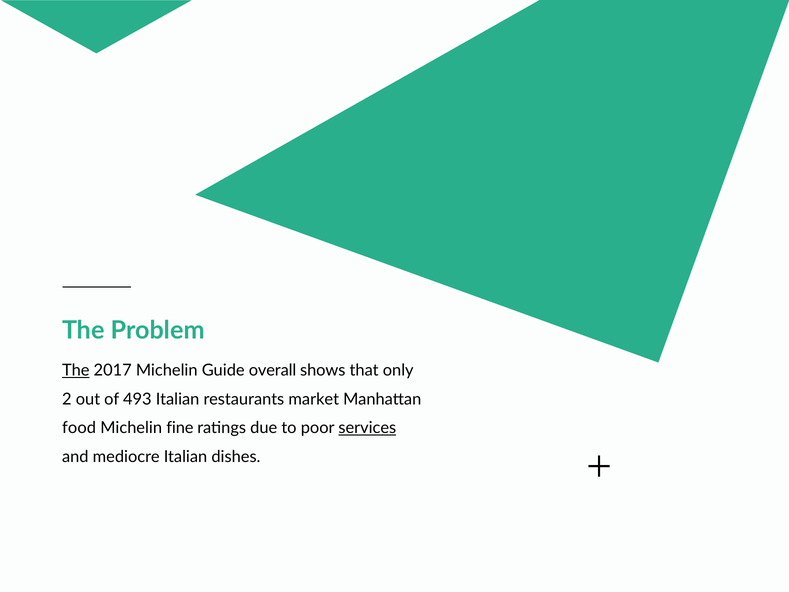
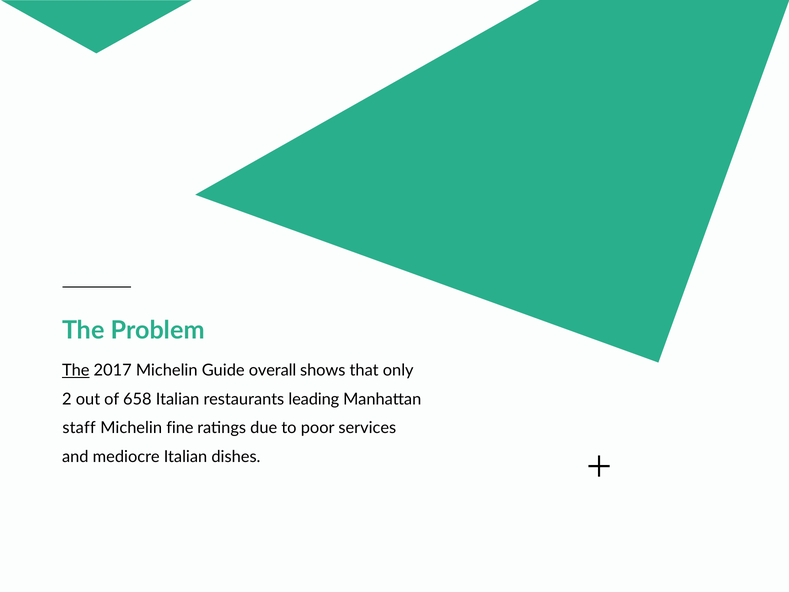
493: 493 -> 658 (137, 399)
market: market -> leading (314, 399)
food: food -> staff (79, 428)
services underline: present -> none (367, 428)
